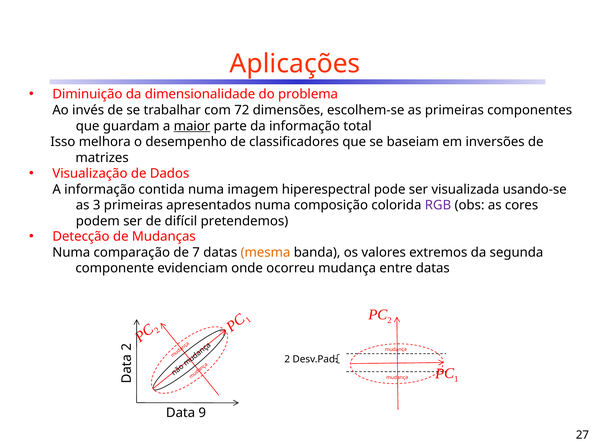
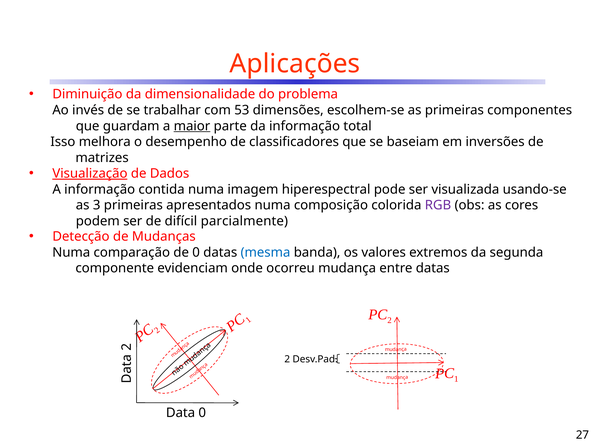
72: 72 -> 53 (242, 110)
Visualização underline: none -> present (90, 174)
pretendemos: pretendemos -> parcialmente (244, 221)
de 7: 7 -> 0 (196, 253)
mesma colour: orange -> blue (266, 253)
Data 9: 9 -> 0 (202, 413)
